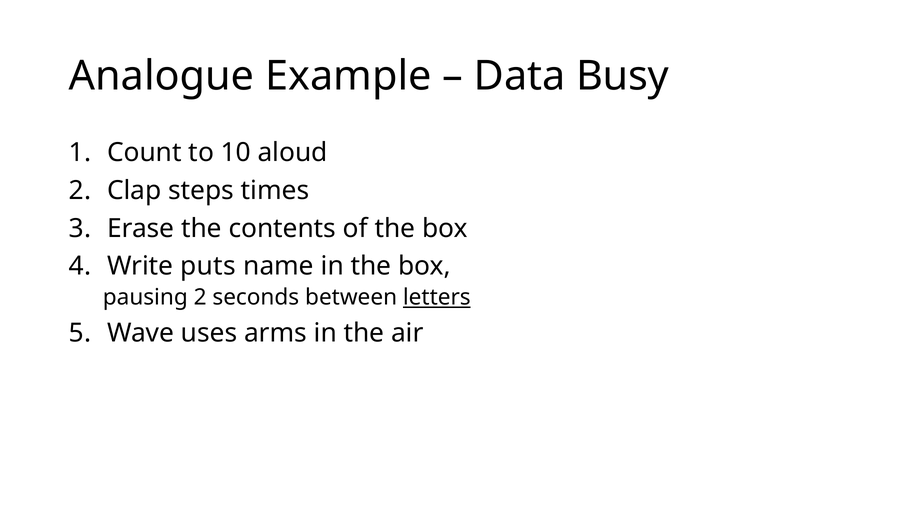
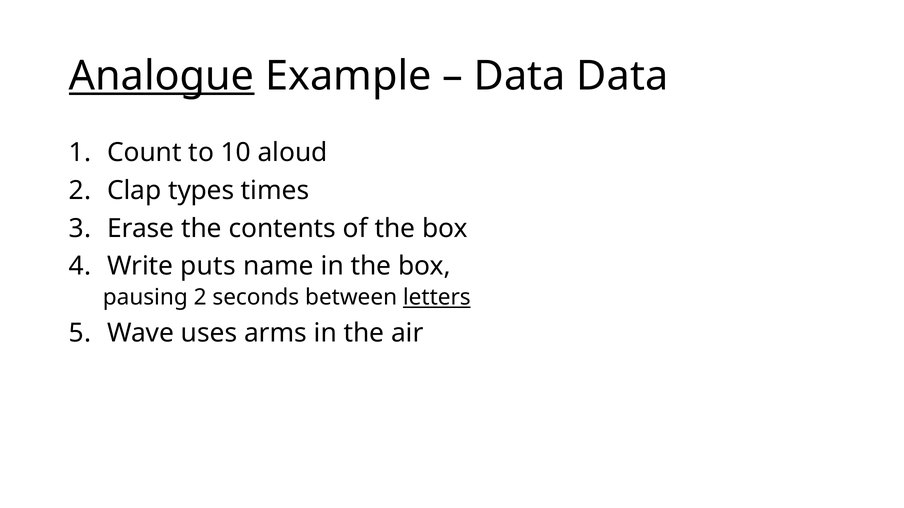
Analogue underline: none -> present (162, 76)
Data Busy: Busy -> Data (622, 76)
steps: steps -> types (201, 191)
